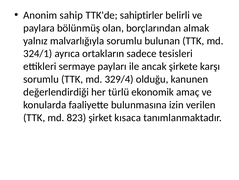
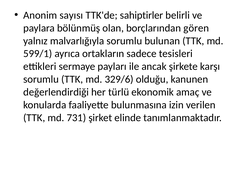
sahip: sahip -> sayısı (71, 15)
almak: almak -> gören (196, 28)
324/1: 324/1 -> 599/1 (38, 53)
329/4: 329/4 -> 329/6 (119, 79)
823: 823 -> 731 (76, 117)
kısaca: kısaca -> elinde (128, 117)
